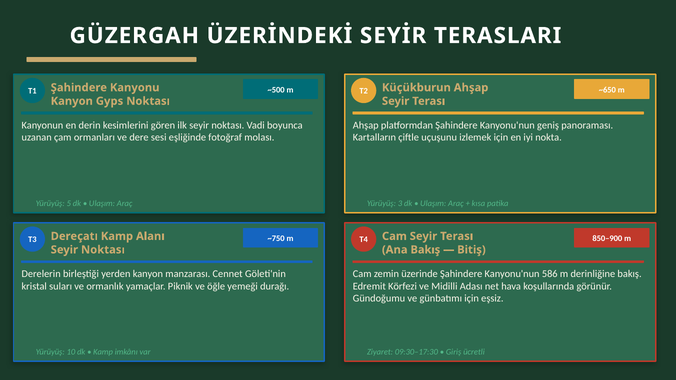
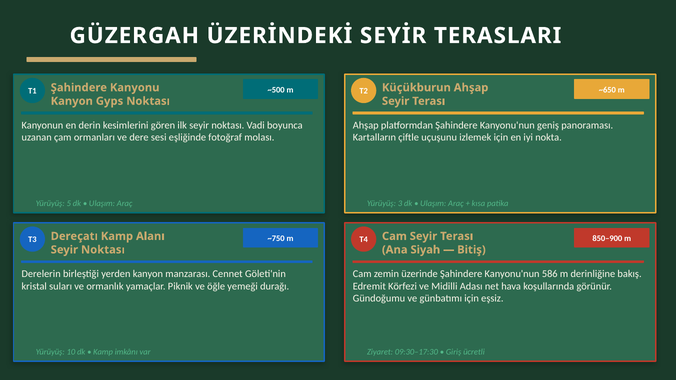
Ana Bakış: Bakış -> Siyah (425, 250)
